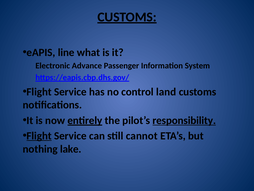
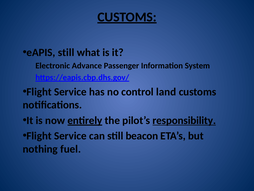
eAPIS line: line -> still (66, 52)
Flight underline: present -> none (39, 135)
cannot: cannot -> beacon (142, 135)
lake: lake -> fuel (71, 149)
